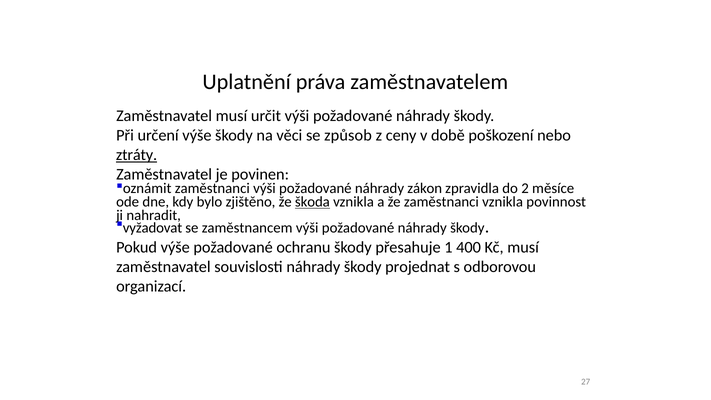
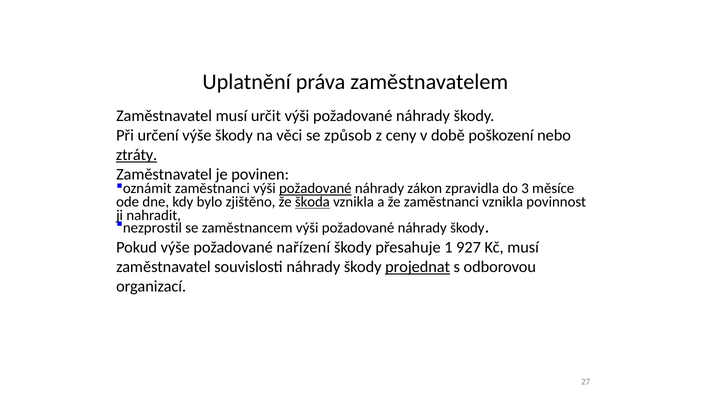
požadované underline: none -> present (315, 189)
2: 2 -> 3 (525, 189)
vyžadovat: vyžadovat -> nezprostil (152, 228)
ochranu: ochranu -> nařízení (303, 247)
400: 400 -> 927 (469, 247)
projednat underline: none -> present (418, 267)
